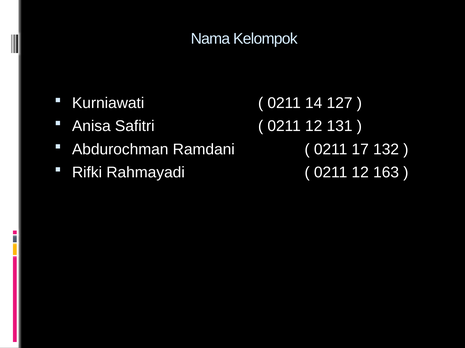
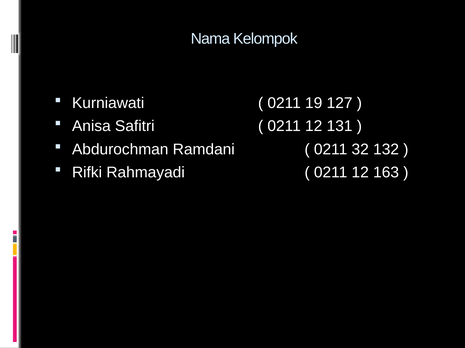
14: 14 -> 19 (314, 103)
17: 17 -> 32 (360, 150)
